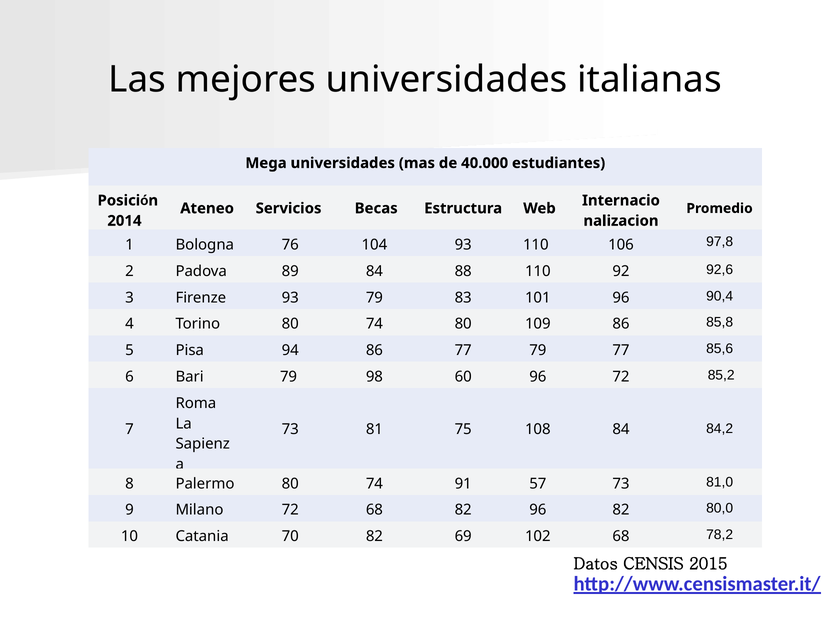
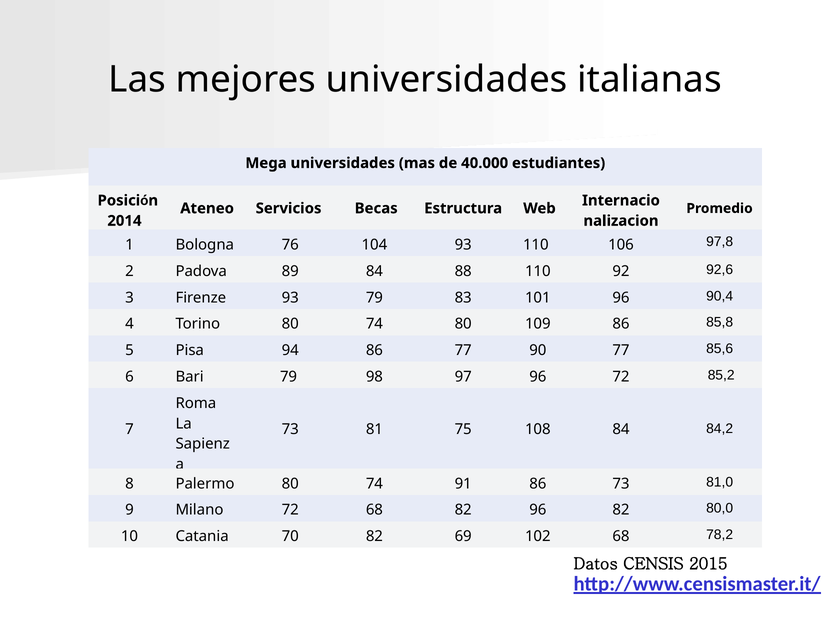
77 79: 79 -> 90 (538, 351)
60: 60 -> 97 (463, 377)
91 57: 57 -> 86 (538, 484)
